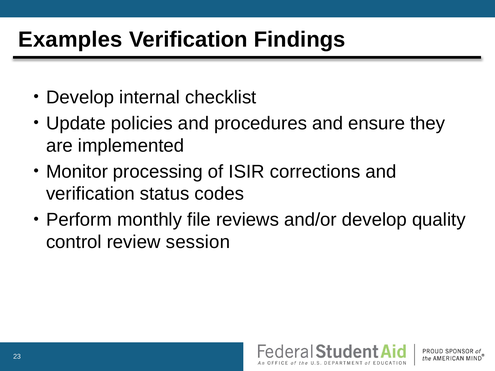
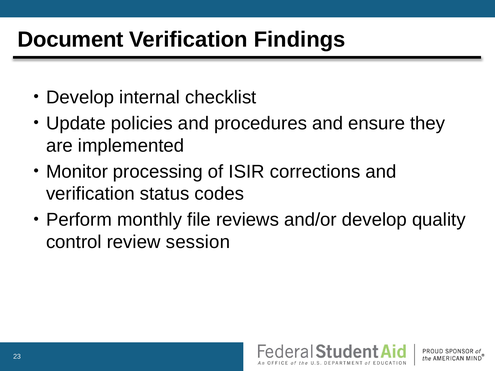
Examples: Examples -> Document (71, 40)
